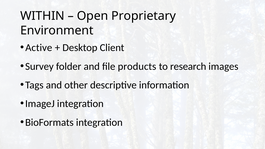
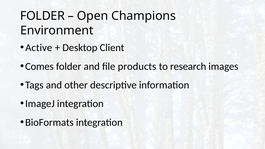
WITHIN: WITHIN -> FOLDER (42, 16)
Proprietary: Proprietary -> Champions (144, 16)
Survey: Survey -> Comes (39, 66)
